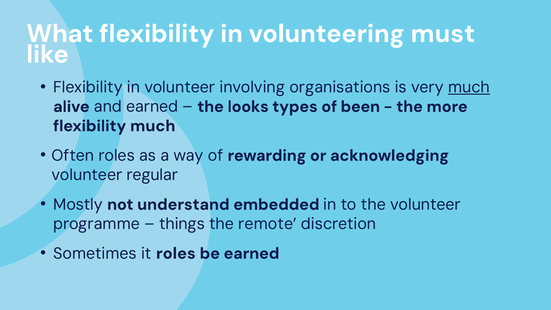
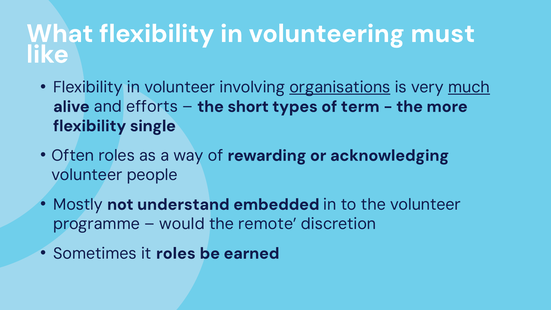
organisations underline: none -> present (340, 87)
and earned: earned -> efforts (152, 107)
looks: looks -> short (248, 107)
been: been -> term (360, 107)
flexibility much: much -> single (153, 126)
regular: regular -> people (152, 175)
things: things -> would (182, 224)
